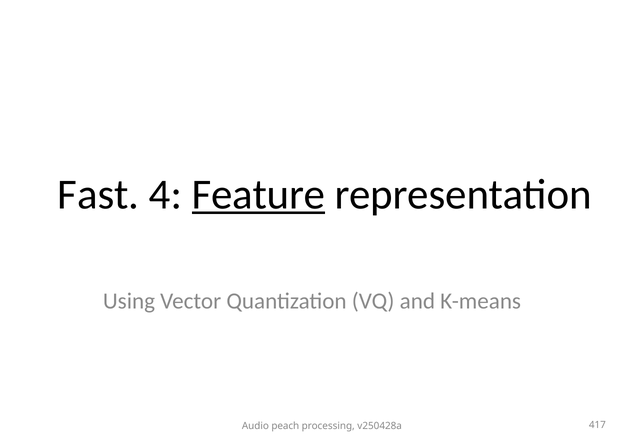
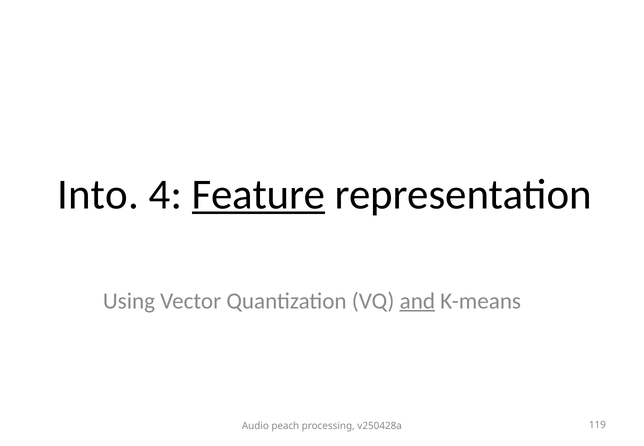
Fast: Fast -> Into (98, 194)
and underline: none -> present (417, 301)
417: 417 -> 119 (597, 425)
